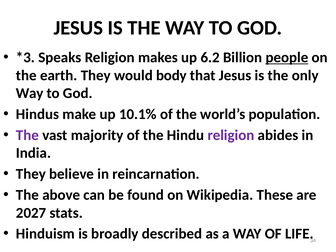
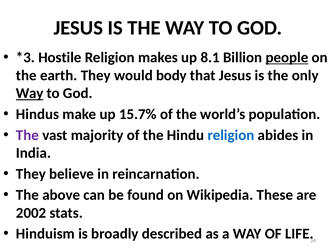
Speaks: Speaks -> Hostile (60, 57)
6.2: 6.2 -> 8.1 (210, 57)
Way underline: none -> present (30, 93)
10.1%: 10.1% -> 15.7% (138, 114)
religion colour: purple -> blue (231, 135)
2027: 2027 -> 2002 (31, 213)
